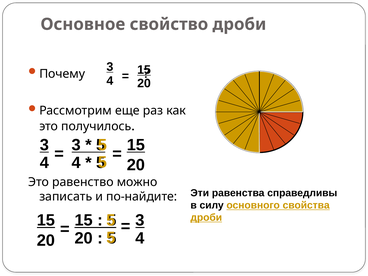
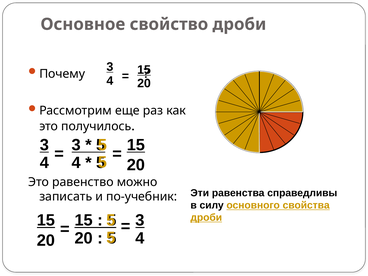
по-найдите: по-найдите -> по-учебник (142, 197)
